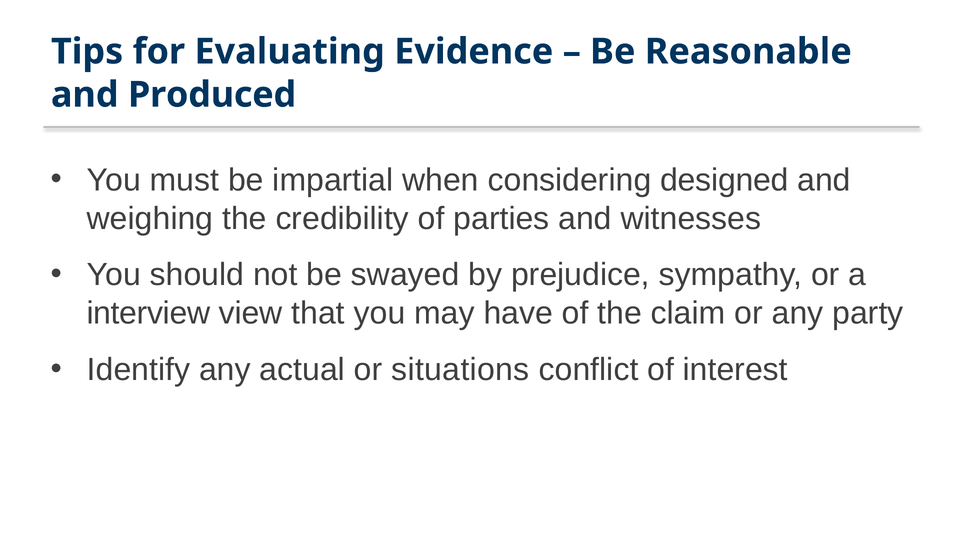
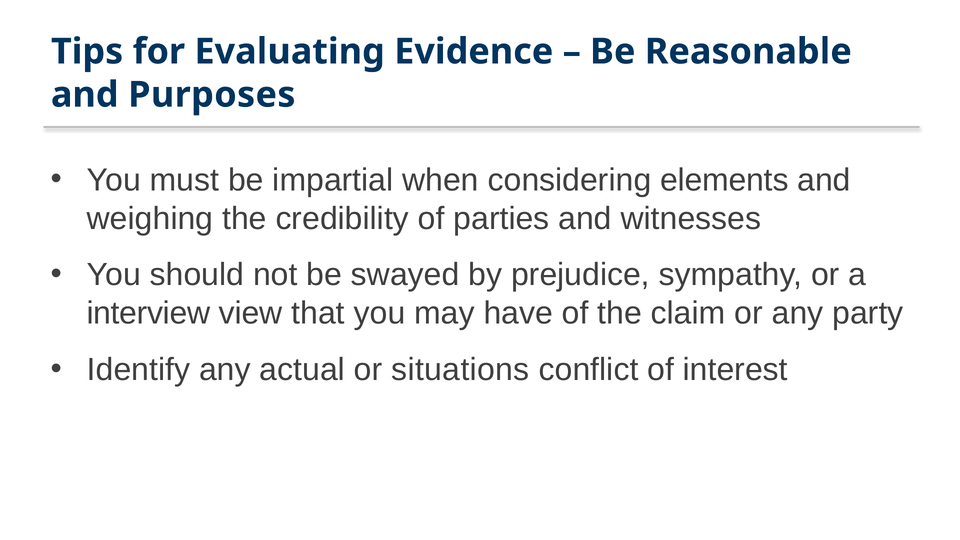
Produced: Produced -> Purposes (212, 95)
designed: designed -> elements (724, 180)
